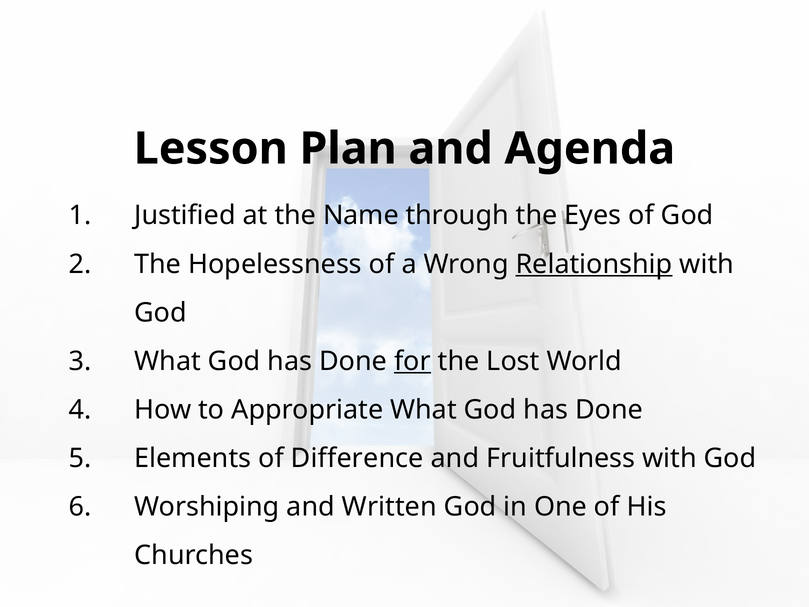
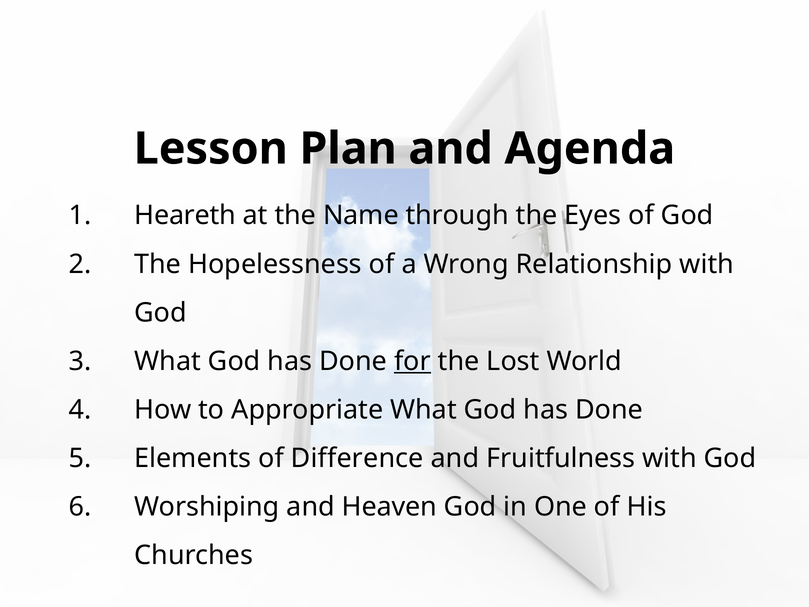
Justified: Justified -> Heareth (185, 215)
Relationship underline: present -> none (594, 264)
Written: Written -> Heaven (389, 507)
